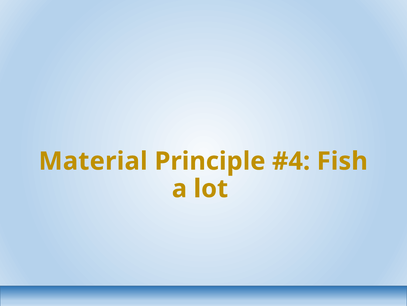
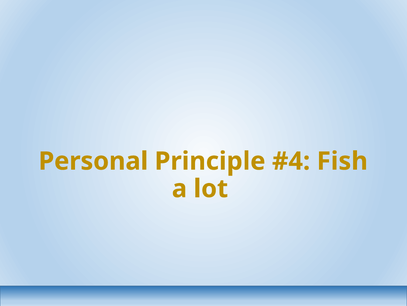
Material: Material -> Personal (93, 161)
